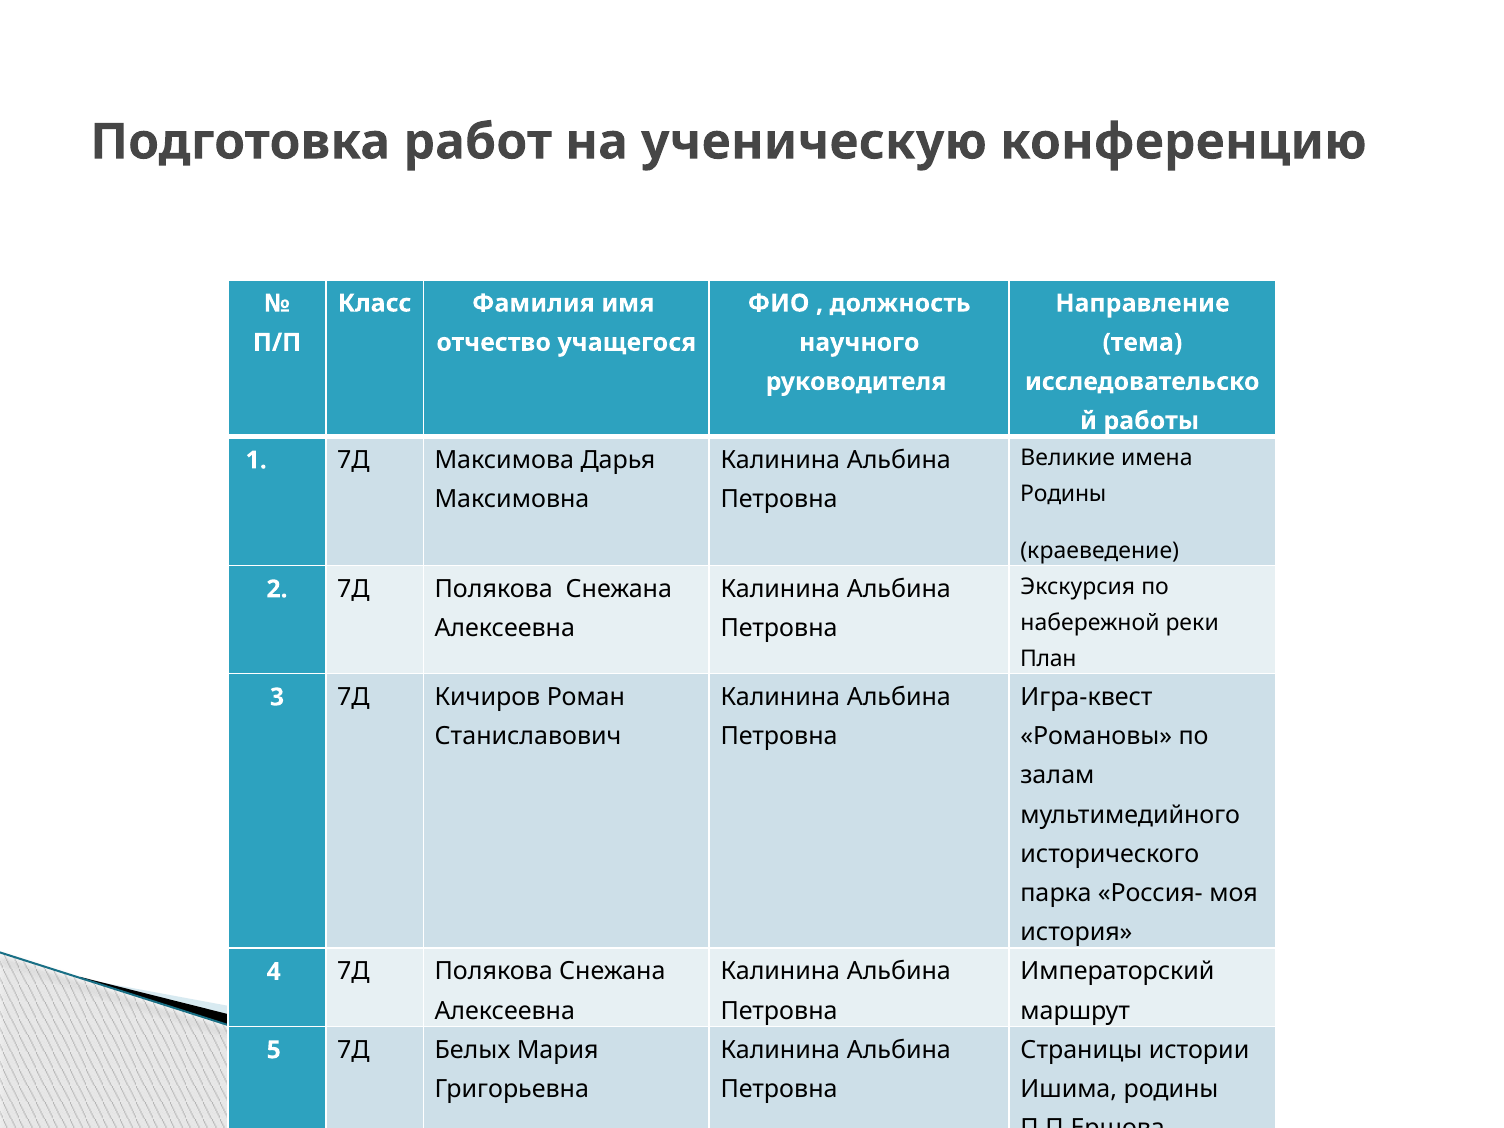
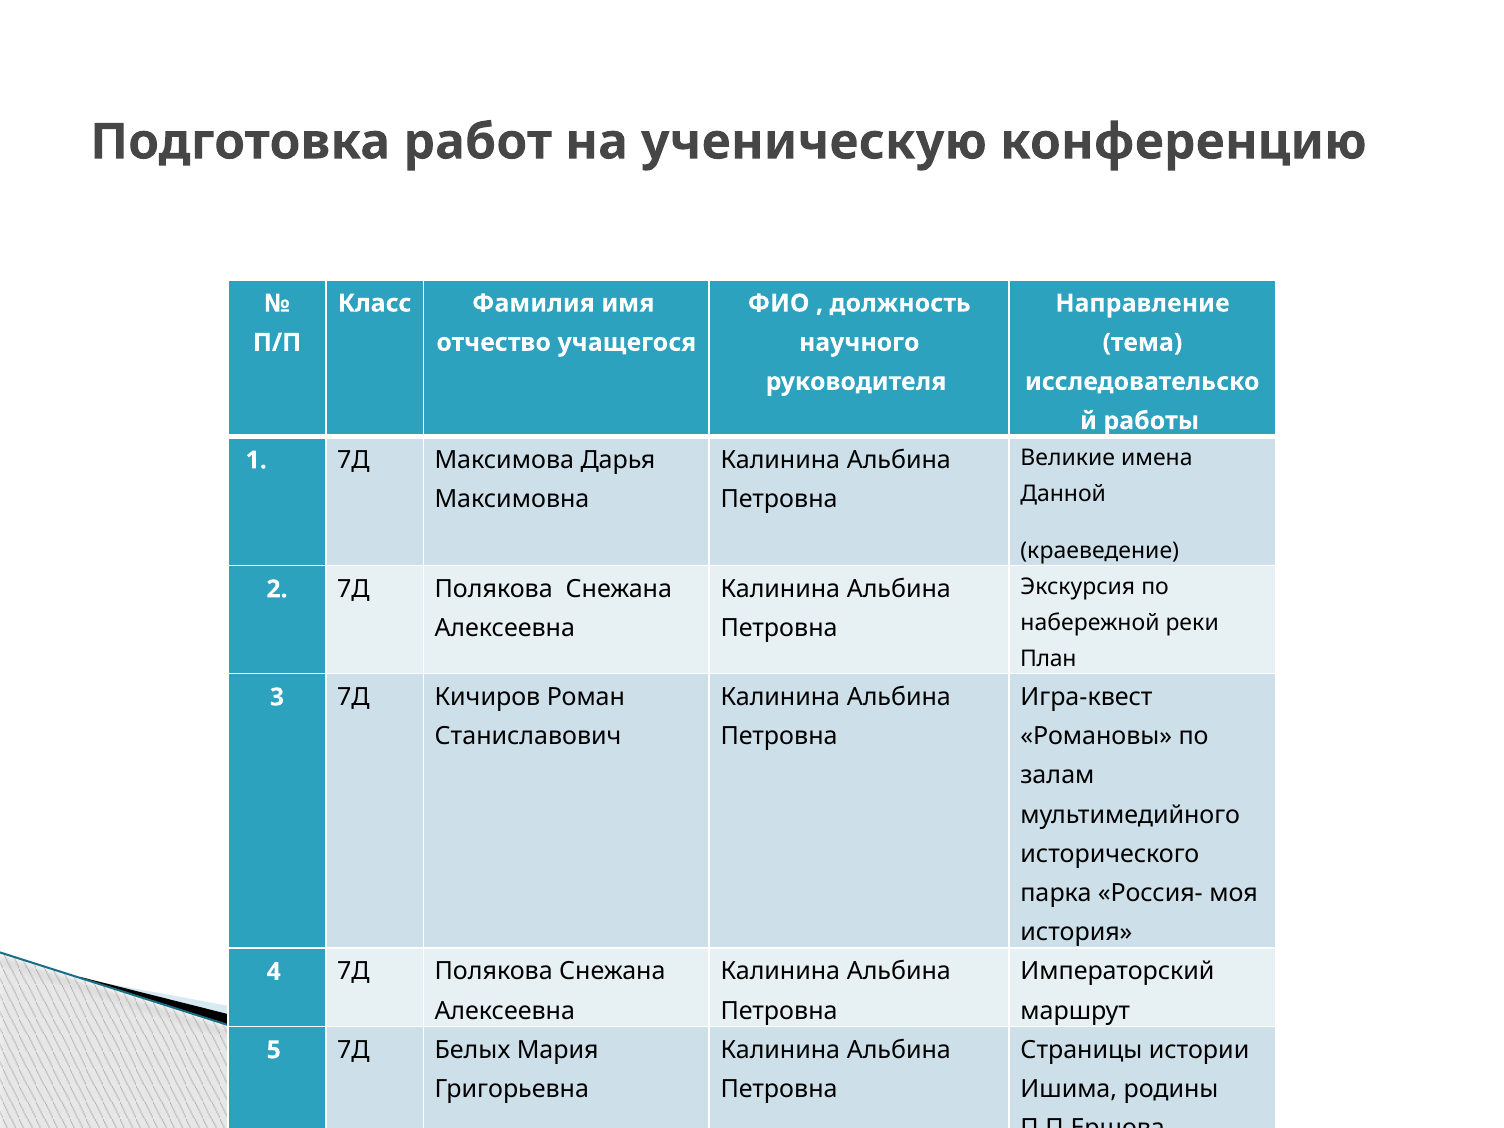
Родины: Родины -> Данной (1063, 494)
